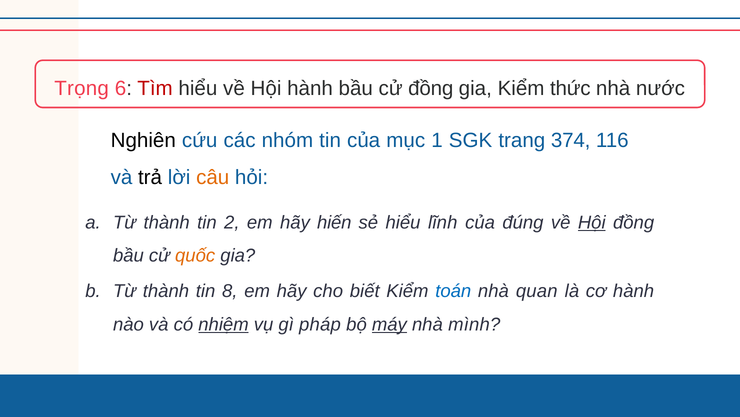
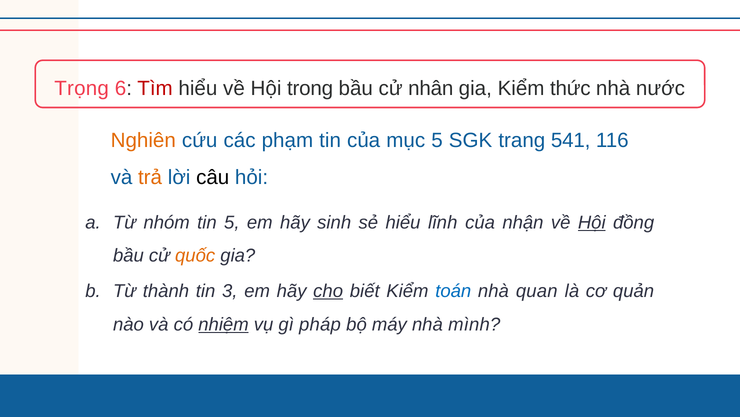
Hội hành: hành -> trong (310, 88)
cử đồng: đồng -> nhân (431, 88)
Nghiên colour: black -> orange (143, 140)
nhóm: nhóm -> phạm (287, 140)
mục 1: 1 -> 5 (437, 140)
374: 374 -> 541 (571, 140)
trả colour: black -> orange (150, 177)
câu colour: orange -> black (213, 177)
thành: thành -> nhóm (167, 222)
tin 2: 2 -> 5 (232, 222)
hiến: hiến -> sinh (334, 222)
đúng: đúng -> nhận (523, 222)
8: 8 -> 3 (230, 291)
cho underline: none -> present (328, 291)
cơ hành: hành -> quản (634, 291)
máy underline: present -> none (389, 324)
